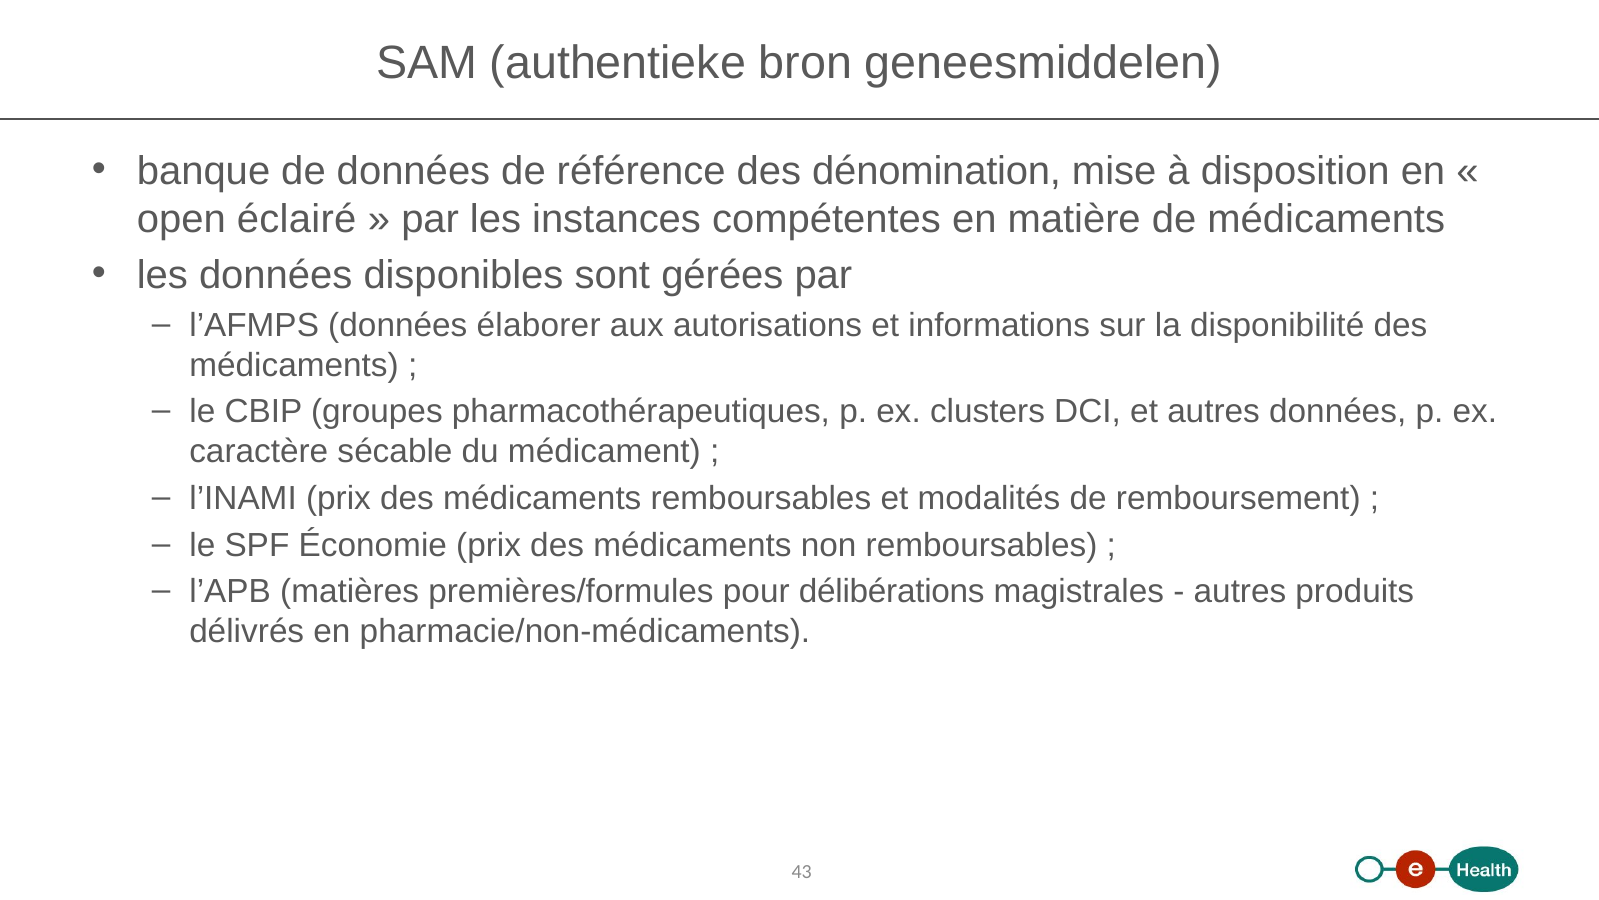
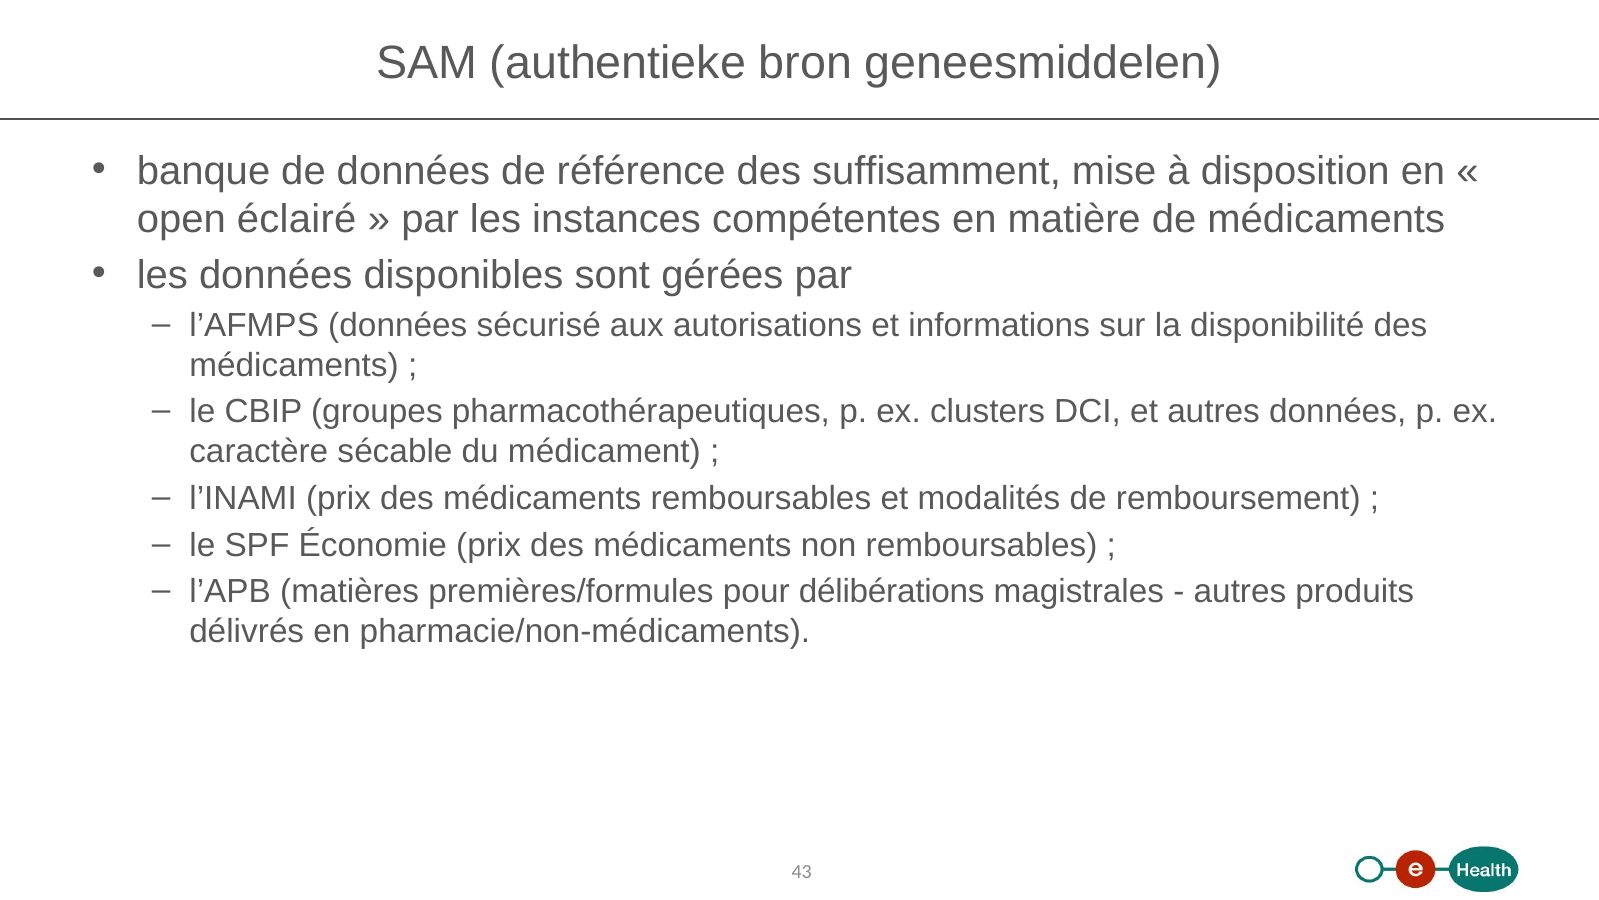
dénomination: dénomination -> suffisamment (937, 171)
élaborer: élaborer -> sécurisé (539, 325)
